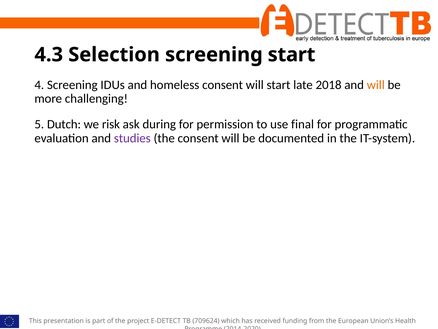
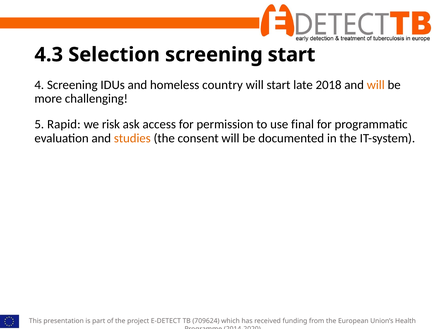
homeless consent: consent -> country (223, 85)
Dutch: Dutch -> Rapid (64, 124)
during: during -> access (159, 124)
studies colour: purple -> orange (132, 138)
